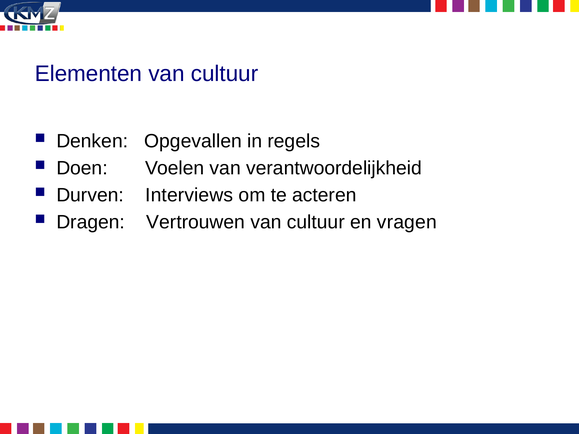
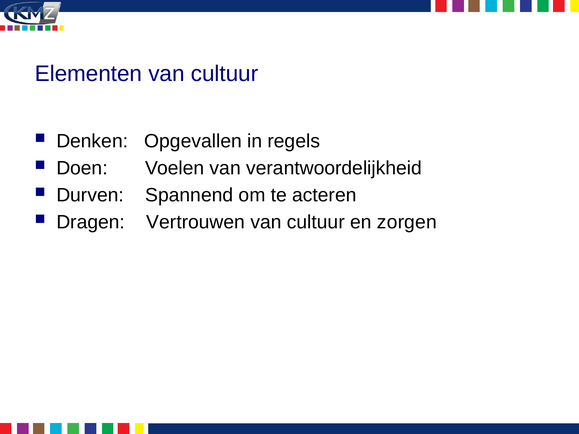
Interviews: Interviews -> Spannend (189, 195)
vragen: vragen -> zorgen (407, 222)
